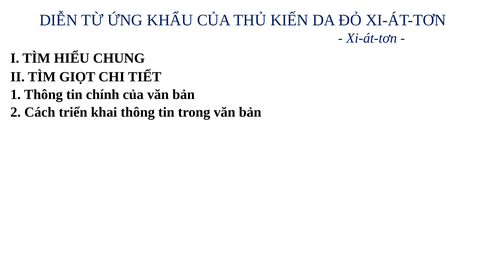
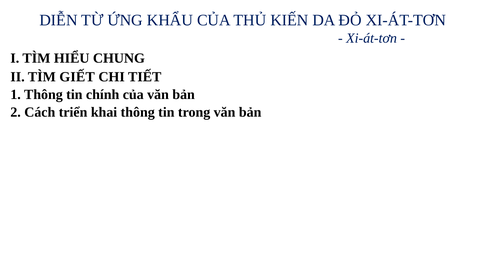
GIỌT: GIỌT -> GIẾT (77, 77)
